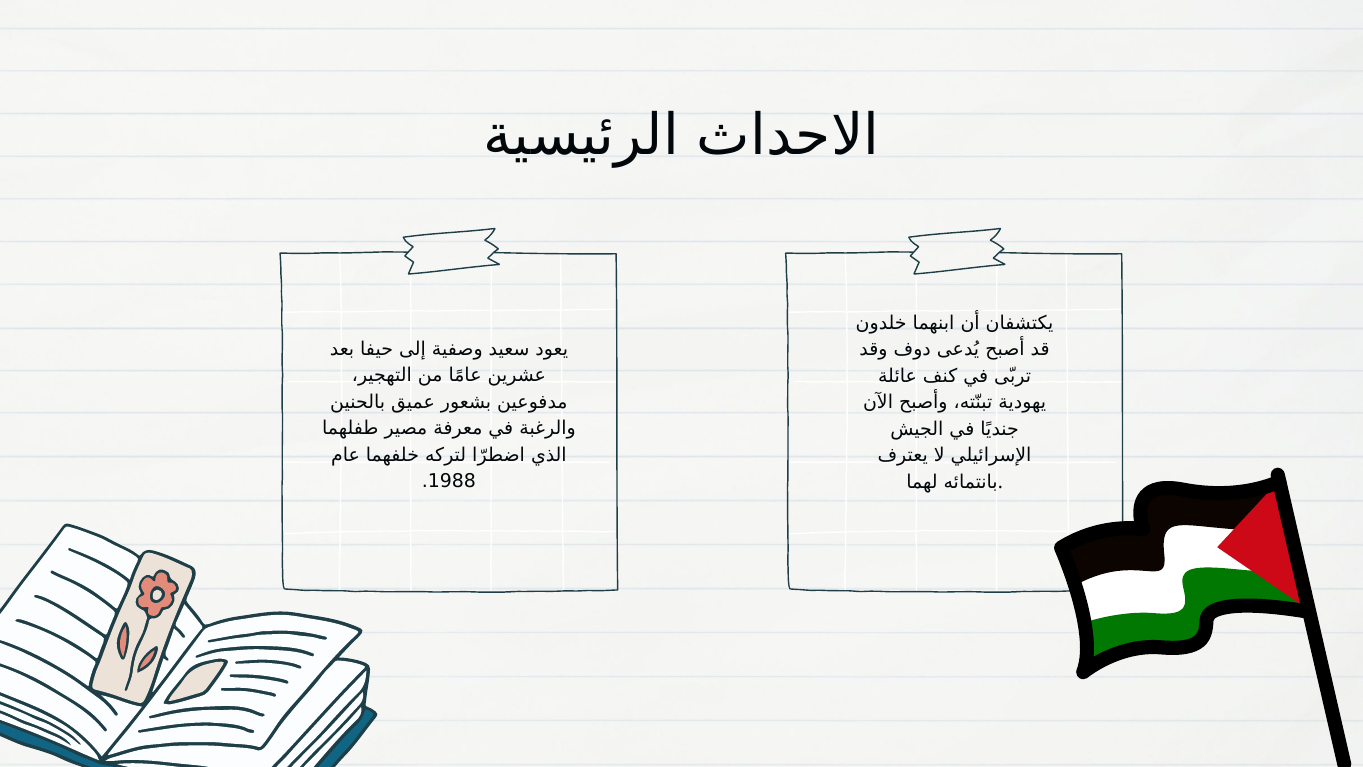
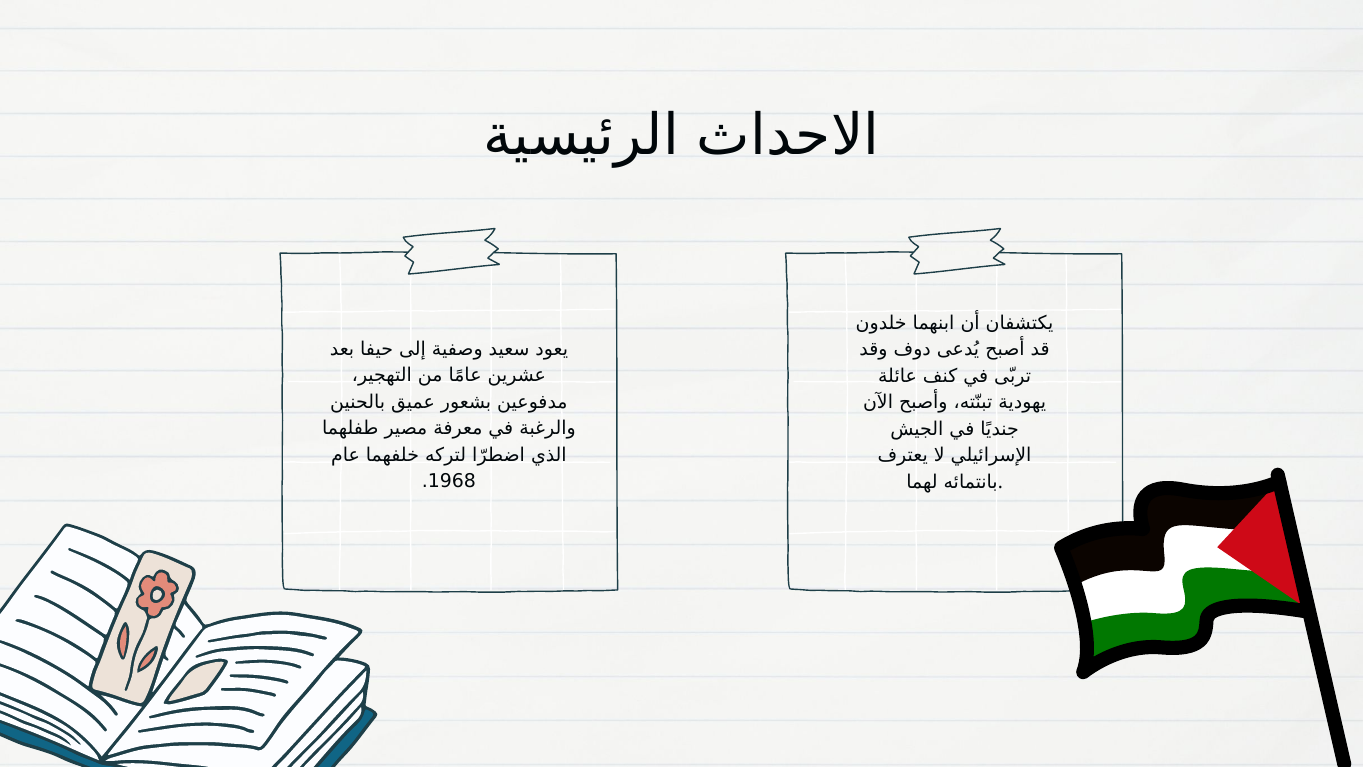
1988: 1988 -> 1968 (452, 482)
